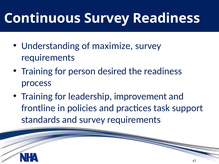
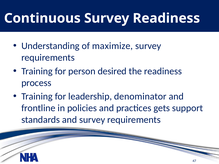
improvement: improvement -> denominator (140, 97)
task: task -> gets (162, 108)
